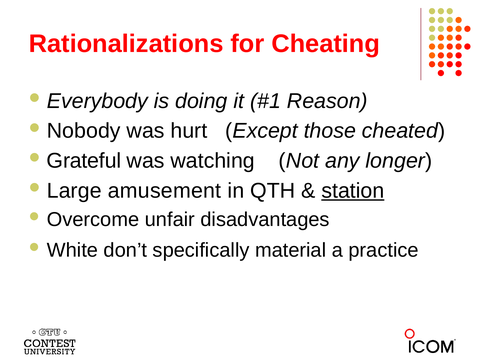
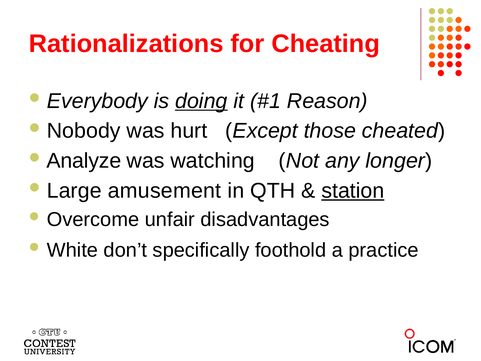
doing underline: none -> present (201, 101)
Grateful: Grateful -> Analyze (84, 161)
material: material -> foothold (291, 250)
